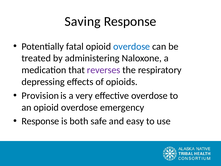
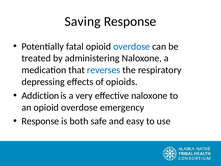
reverses colour: purple -> blue (104, 70)
Provision: Provision -> Addiction (40, 95)
effective overdose: overdose -> naloxone (149, 95)
